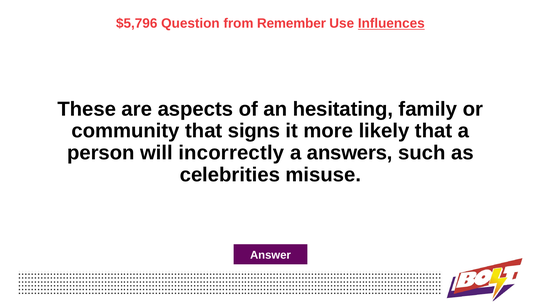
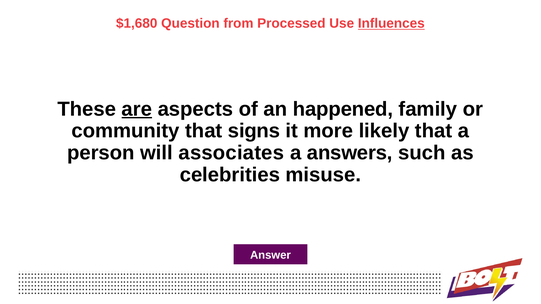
$5,796: $5,796 -> $1,680 (137, 24)
Remember: Remember -> Processed (291, 24)
are underline: none -> present (137, 109)
hesitating: hesitating -> happened (343, 109)
incorrectly: incorrectly -> associates (231, 153)
